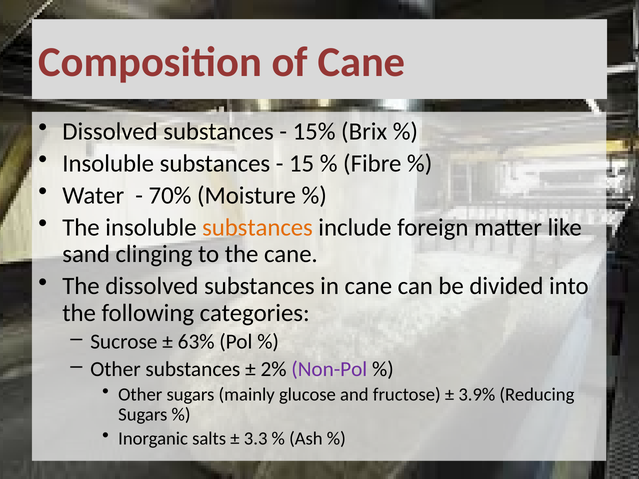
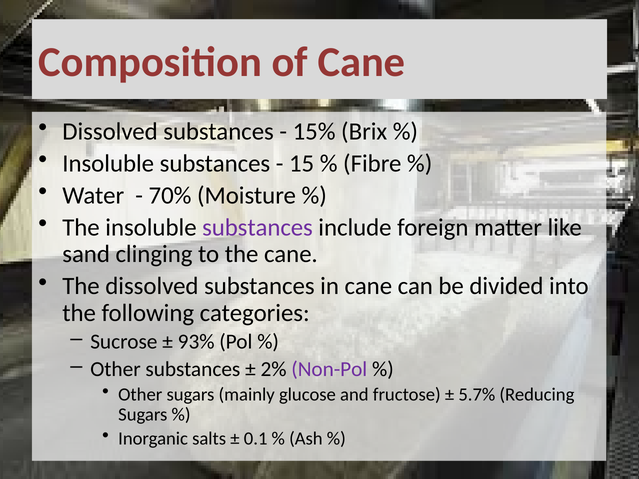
substances colour: orange -> purple (257, 228)
63%: 63% -> 93% (196, 342)
3.9%: 3.9% -> 5.7% (477, 395)
3.3: 3.3 -> 0.1 (256, 439)
